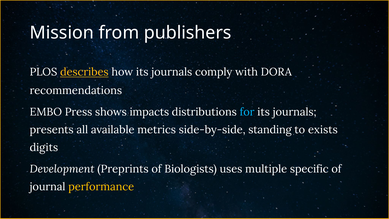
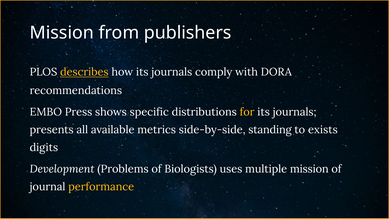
impacts: impacts -> specific (149, 112)
for colour: light blue -> yellow (247, 112)
Preprints: Preprints -> Problems (123, 169)
multiple specific: specific -> mission (309, 169)
